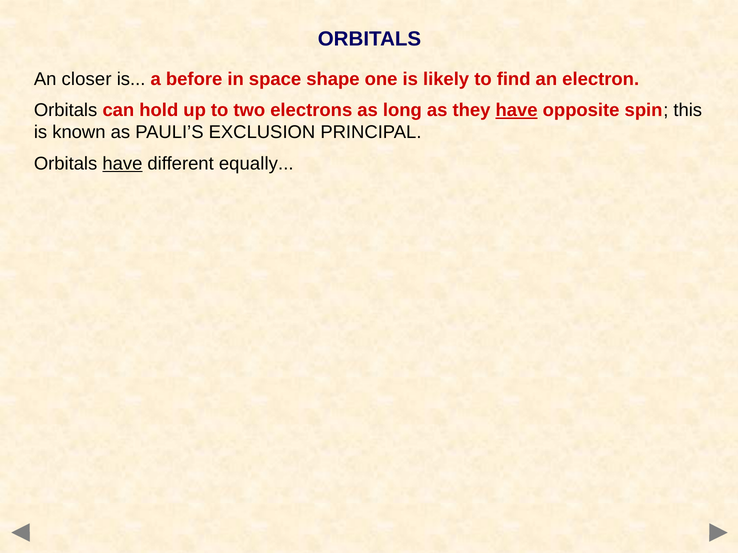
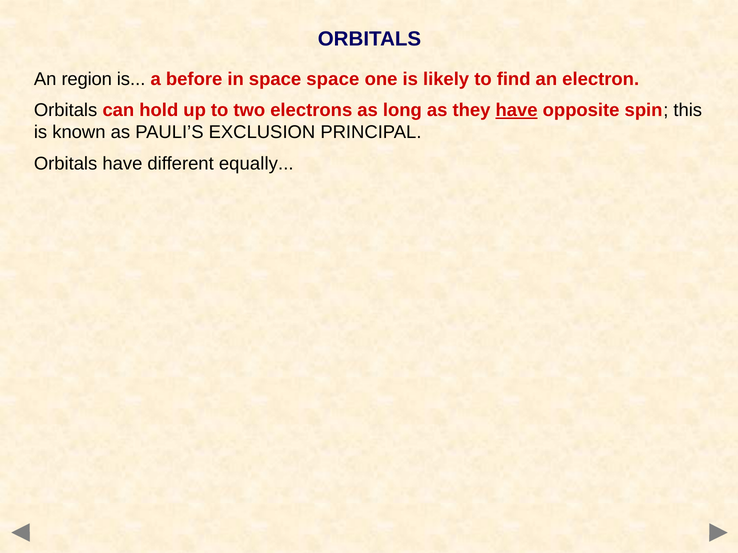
closer: closer -> region (87, 79)
space shape: shape -> space (333, 79)
have underline: present -> none (122, 164)
